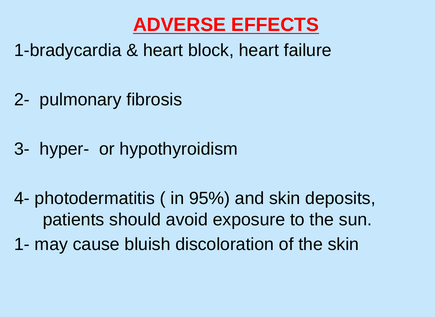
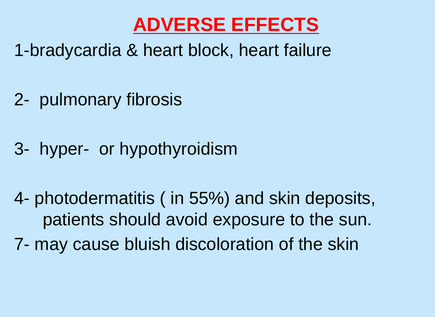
95%: 95% -> 55% (210, 198)
1-: 1- -> 7- (22, 244)
